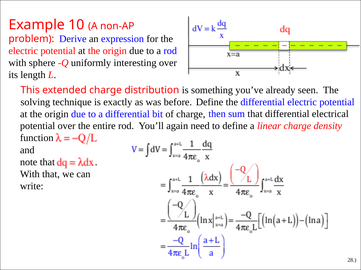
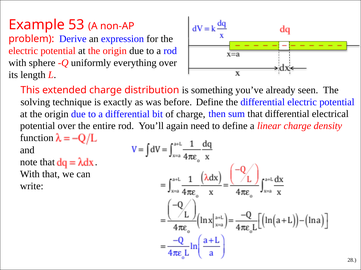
10: 10 -> 53 (76, 25)
interesting: interesting -> everything (135, 63)
